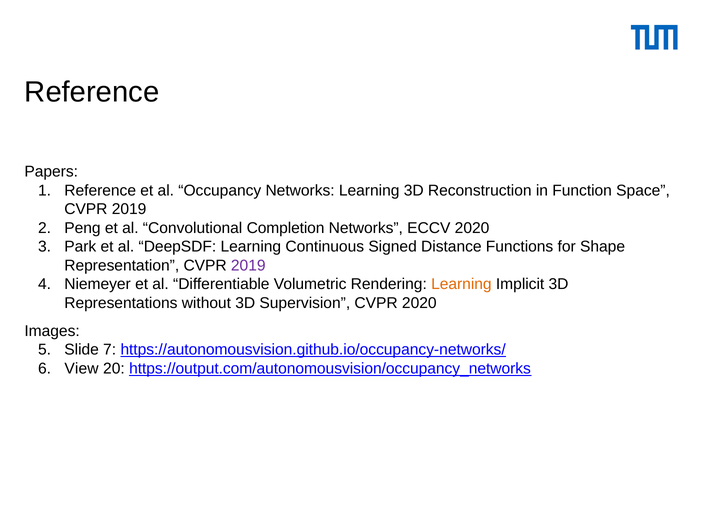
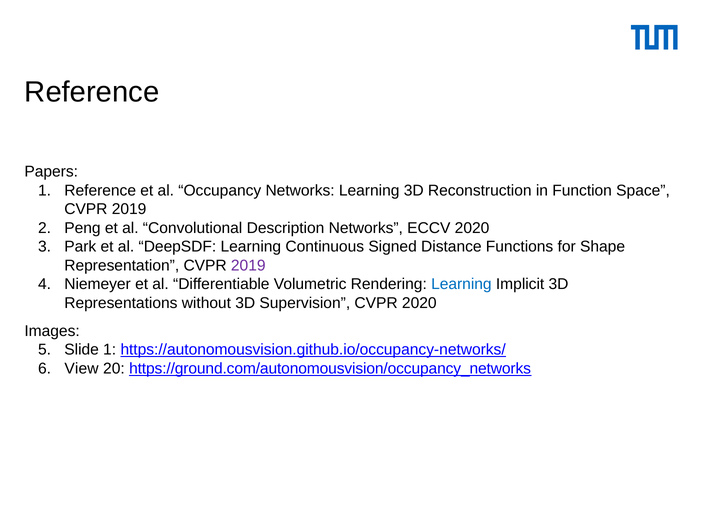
Completion: Completion -> Description (286, 228)
Learning colour: orange -> blue (461, 284)
Slide 7: 7 -> 1 (110, 349)
https://output.com/autonomousvision/occupancy_networks: https://output.com/autonomousvision/occupancy_networks -> https://ground.com/autonomousvision/occupancy_networks (330, 368)
